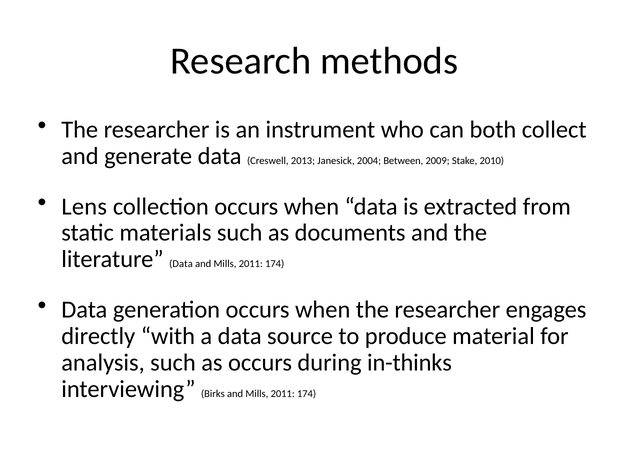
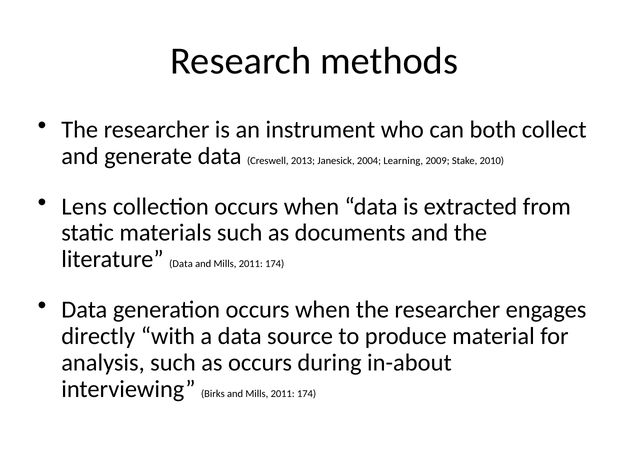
Between: Between -> Learning (403, 161)
in-thinks: in-thinks -> in-about (409, 362)
